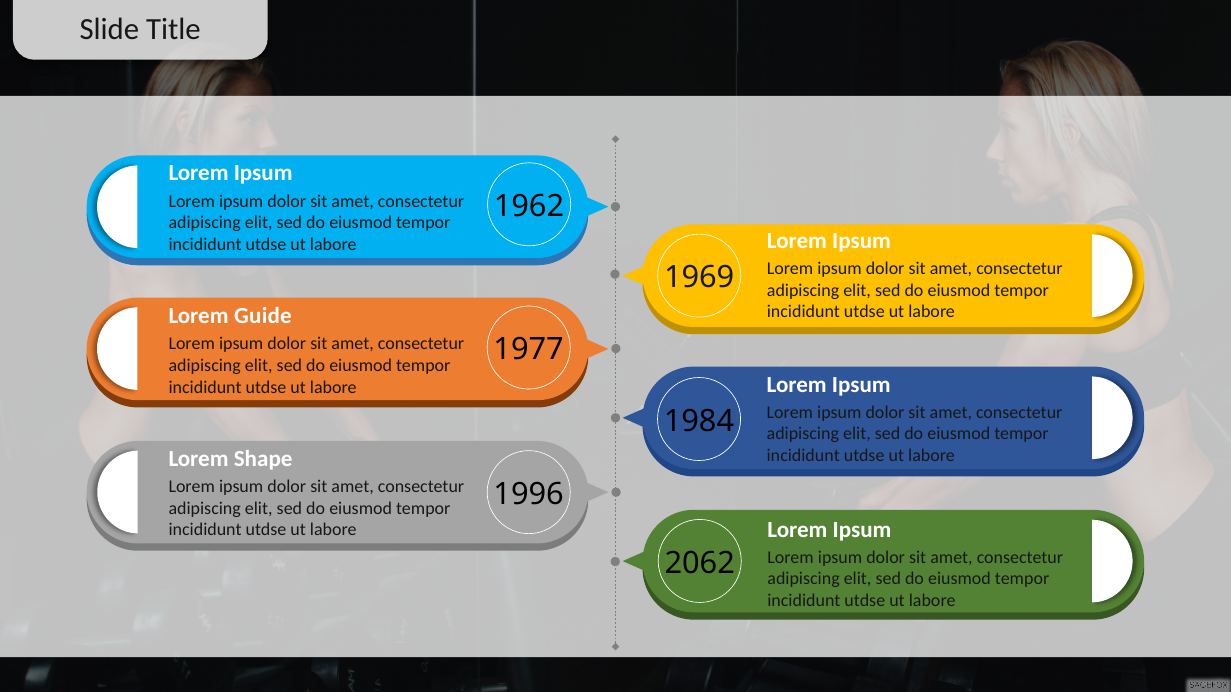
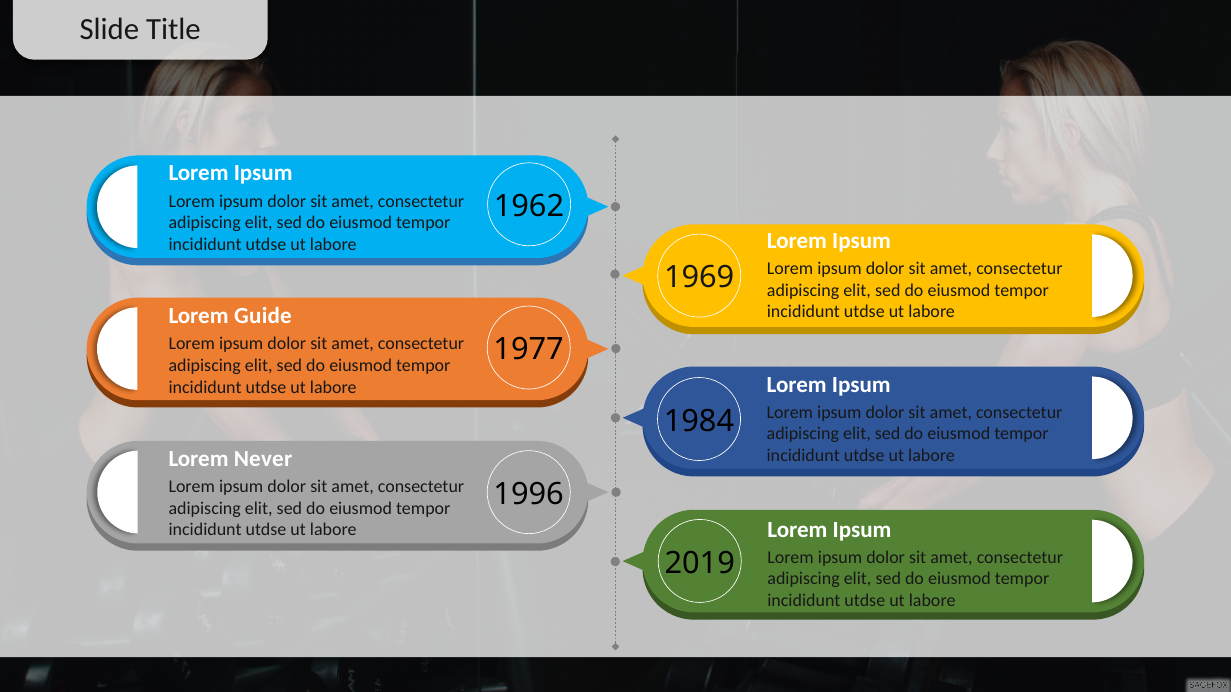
Shape: Shape -> Never (263, 459)
2062: 2062 -> 2019 (700, 563)
